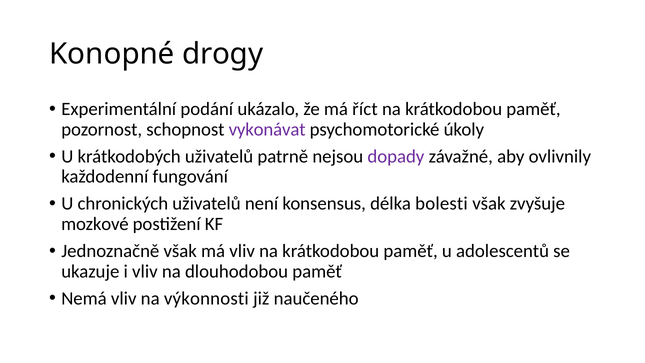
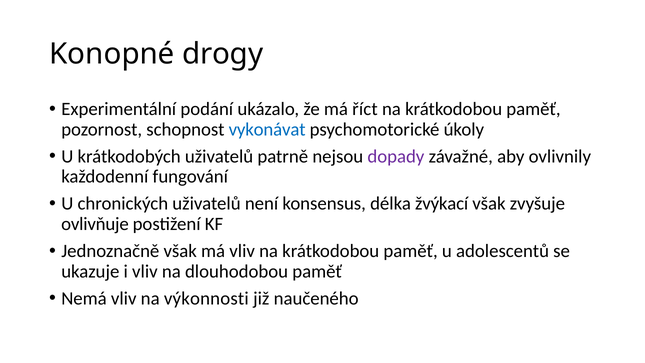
vykonávat colour: purple -> blue (267, 129)
bolesti: bolesti -> žvýkací (442, 204)
mozkové: mozkové -> ovlivňuje (95, 224)
